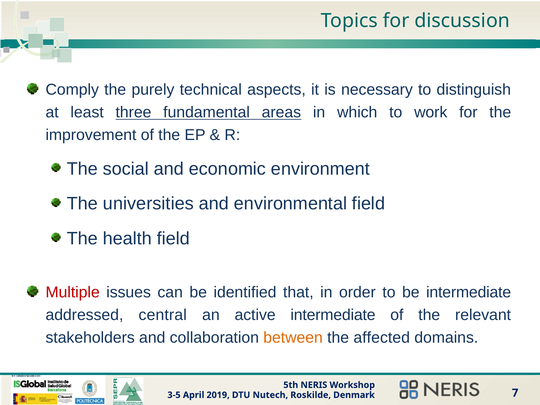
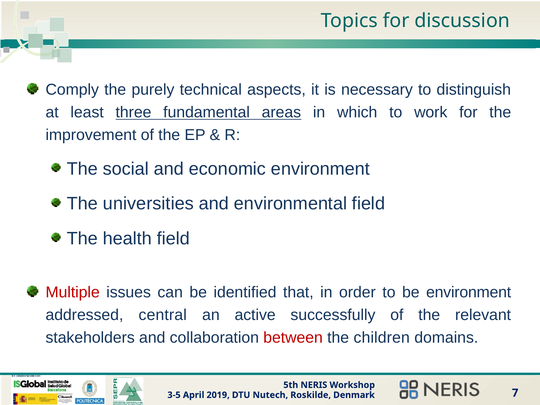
be intermediate: intermediate -> environment (469, 292)
active intermediate: intermediate -> successfully (333, 315)
between colour: orange -> red (293, 338)
affected: affected -> children (382, 338)
